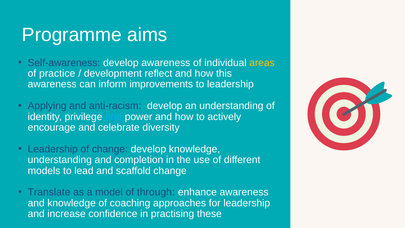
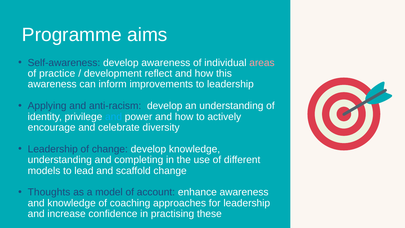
areas colour: yellow -> pink (262, 63)
completion: completion -> completing (139, 160)
Translate: Translate -> Thoughts (49, 192)
through: through -> account (156, 192)
